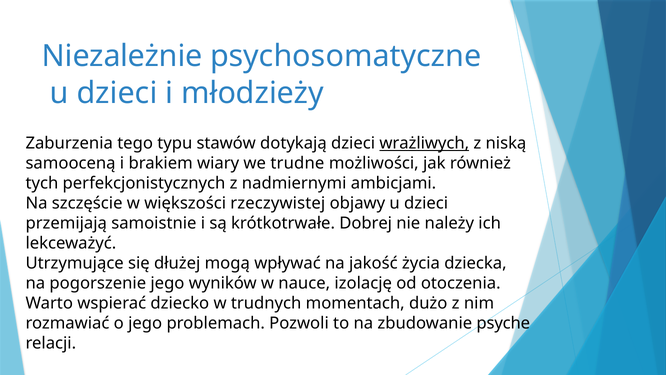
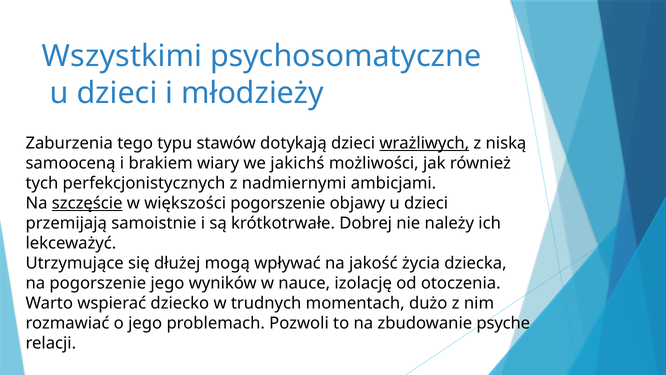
Niezależnie: Niezależnie -> Wszystkimi (122, 56)
trudne: trudne -> jakichś (297, 163)
szczęście underline: none -> present (87, 203)
większości rzeczywistej: rzeczywistej -> pogorszenie (278, 203)
